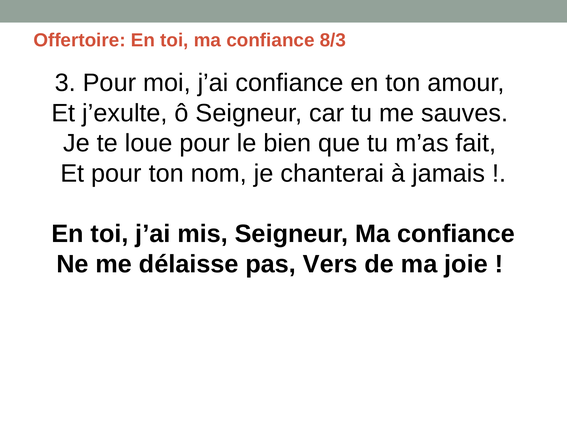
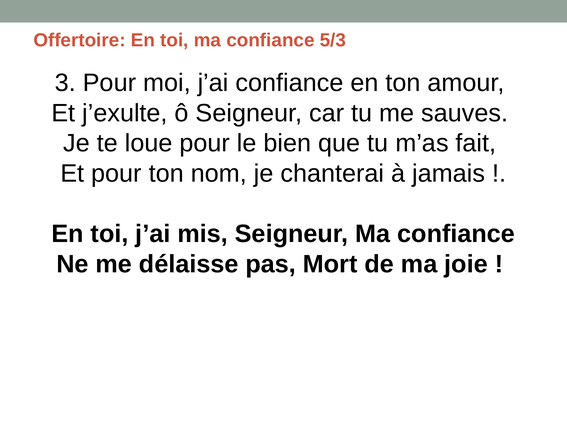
8/3: 8/3 -> 5/3 (333, 40)
Vers: Vers -> Mort (330, 264)
